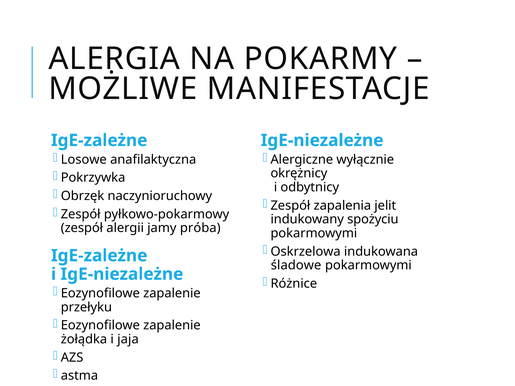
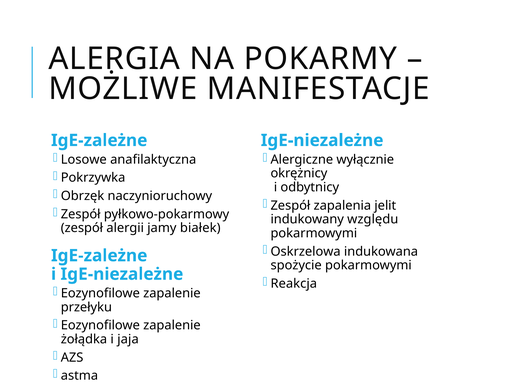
spożyciu: spożyciu -> względu (373, 220)
próba: próba -> białek (200, 228)
śladowe: śladowe -> spożycie (296, 266)
Różnice: Różnice -> Reakcja (294, 284)
